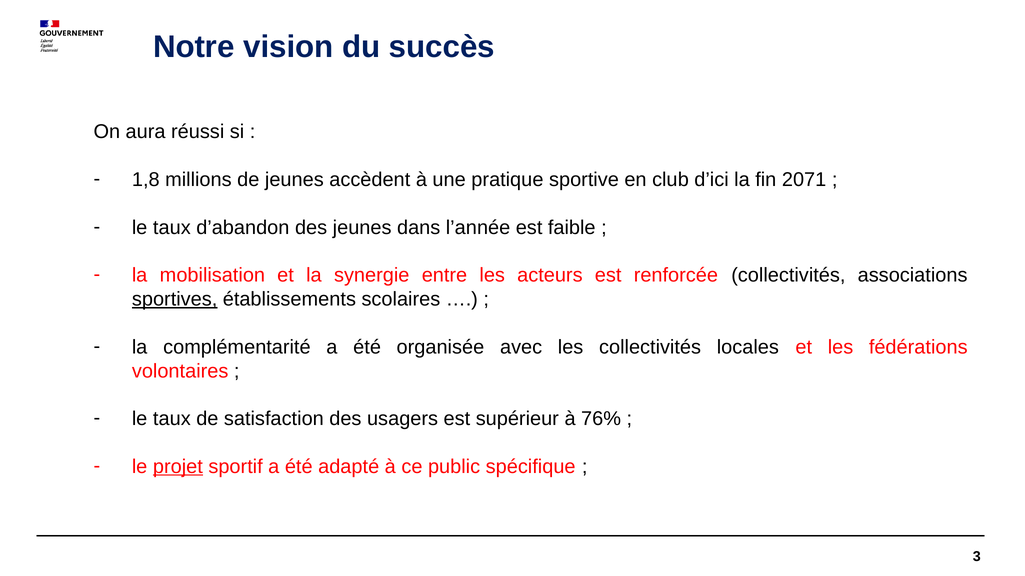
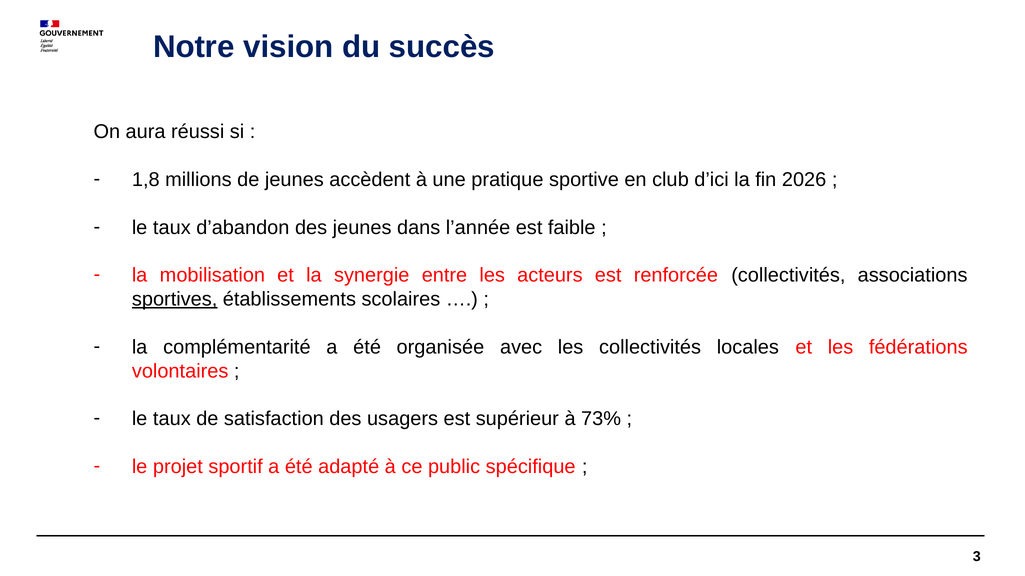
2071: 2071 -> 2026 (804, 180)
76%: 76% -> 73% (601, 419)
projet underline: present -> none (178, 467)
